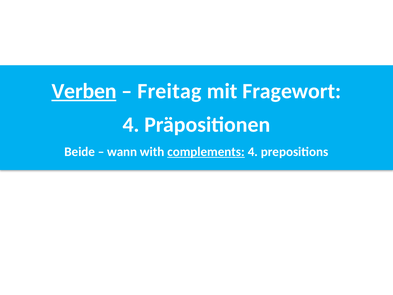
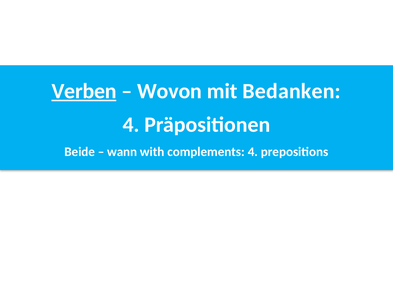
Freitag: Freitag -> Wovon (169, 91)
Fragewort: Fragewort -> Bedanken (292, 91)
complements underline: present -> none (206, 152)
